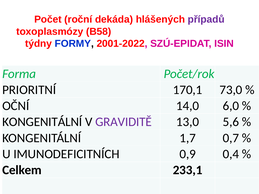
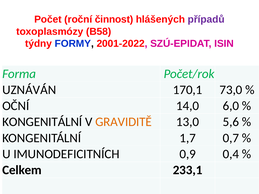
dekáda: dekáda -> činnost (114, 19)
PRIORITNÍ: PRIORITNÍ -> UZNÁVÁN (29, 90)
GRAVIDITĚ colour: purple -> orange (124, 122)
